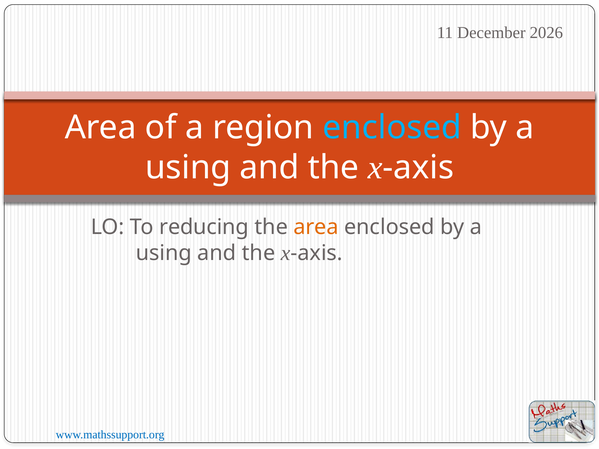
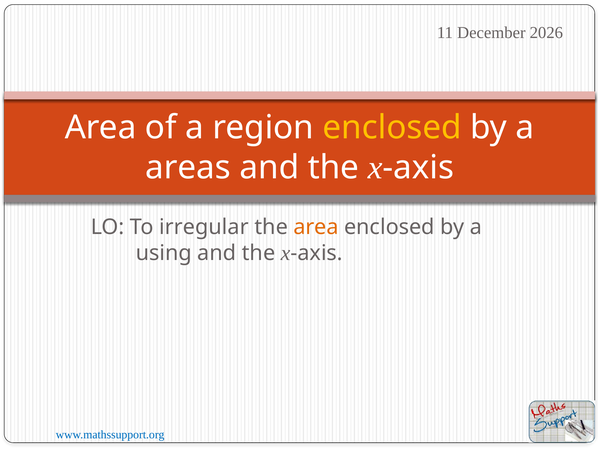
enclosed colour: light blue -> yellow (392, 128)
using: using -> areas (188, 168)
reducing: reducing -> irregular (204, 227)
